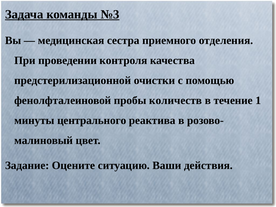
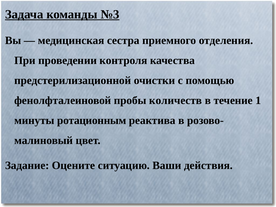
центрального: центрального -> ротационным (92, 120)
